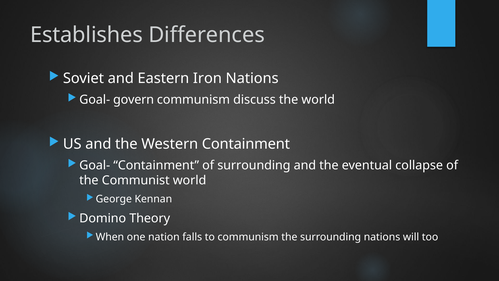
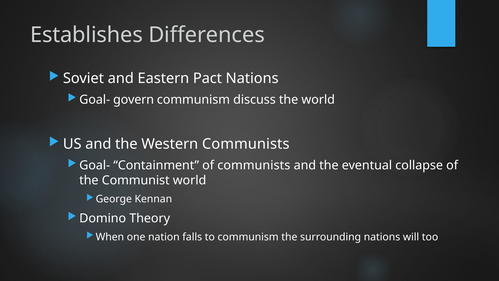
Iron: Iron -> Pact (207, 78)
Western Containment: Containment -> Communists (246, 144)
of surrounding: surrounding -> communists (254, 165)
